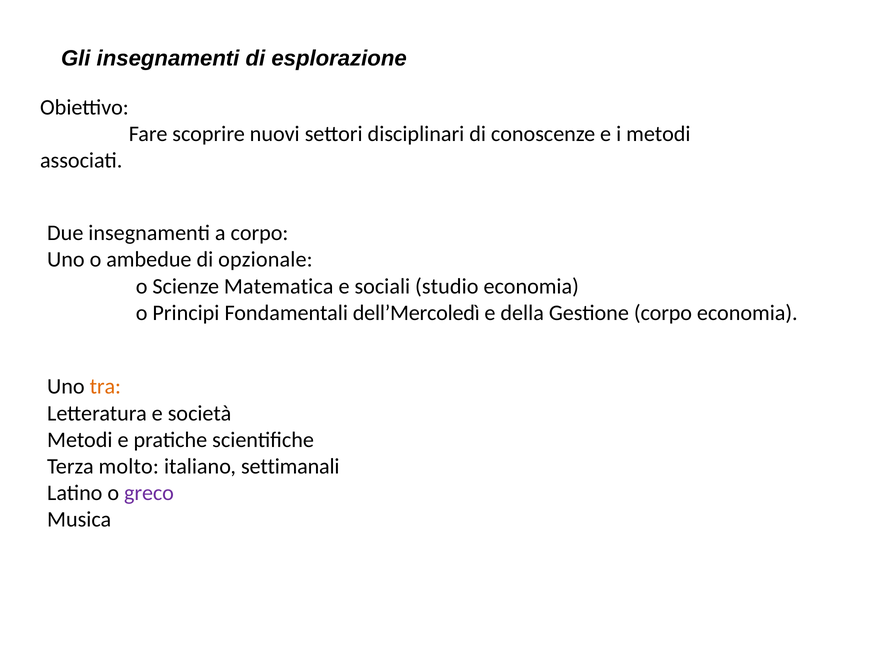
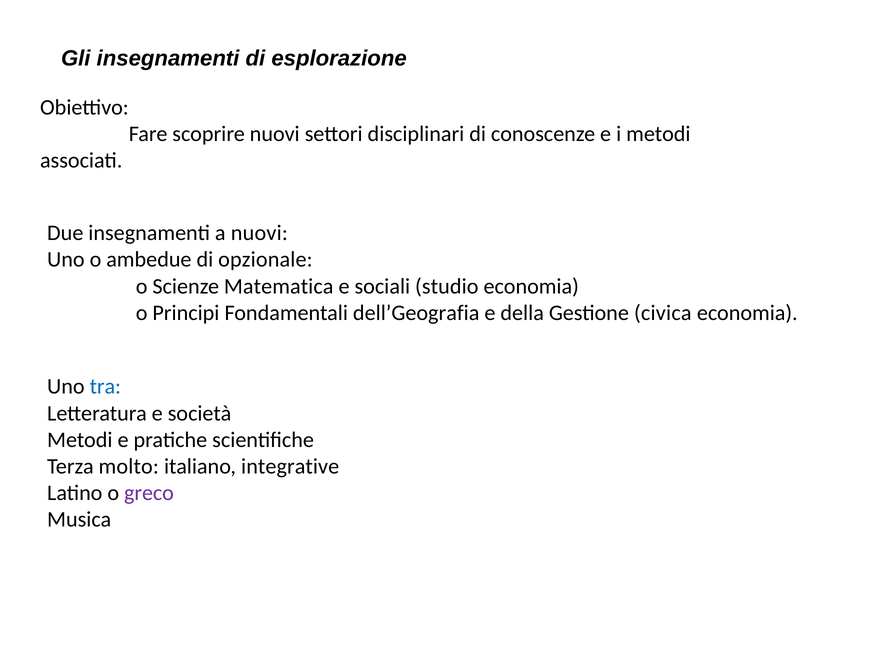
a corpo: corpo -> nuovi (259, 233)
dell’Mercoledì: dell’Mercoledì -> dell’Geografia (416, 313)
Gestione corpo: corpo -> civica (663, 313)
tra colour: orange -> blue (105, 387)
settimanali: settimanali -> integrative (290, 467)
